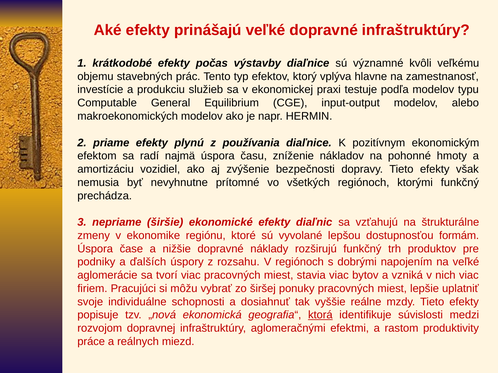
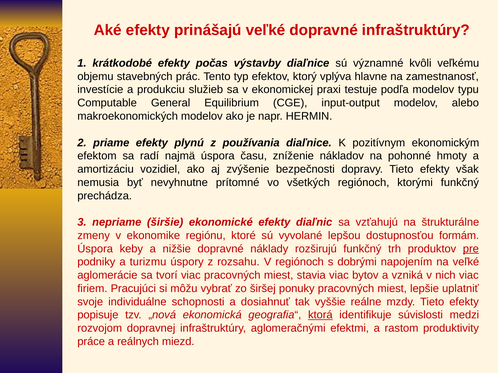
čase: čase -> keby (131, 249)
pre underline: none -> present (471, 249)
ďalších: ďalších -> turizmu (148, 262)
